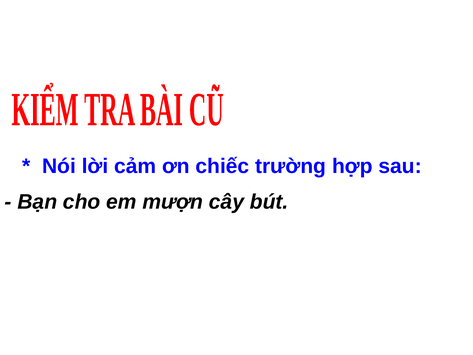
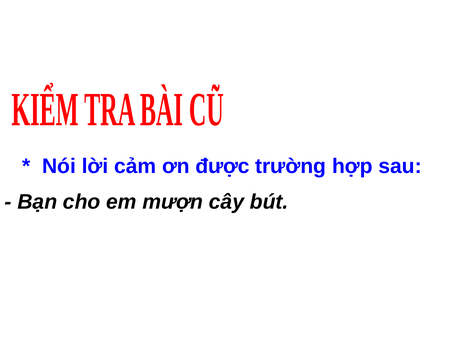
chiếc: chiếc -> được (223, 166)
